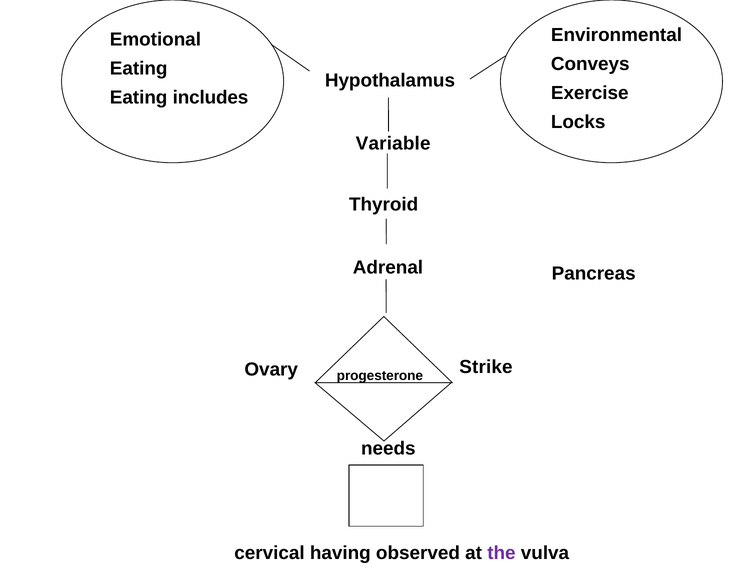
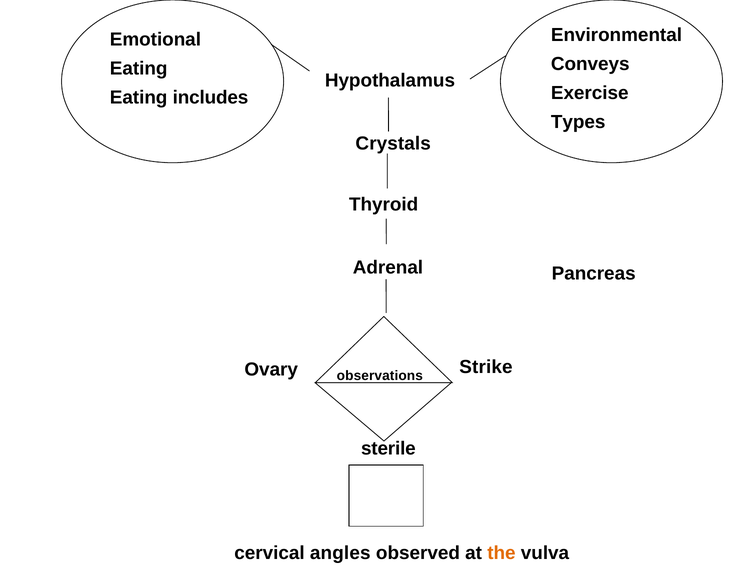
Locks: Locks -> Types (578, 122)
Variable: Variable -> Crystals (393, 144)
progesterone: progesterone -> observations (380, 376)
needs: needs -> sterile (388, 449)
having: having -> angles (340, 553)
the colour: purple -> orange (501, 553)
